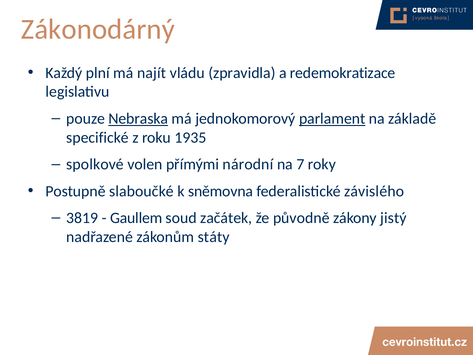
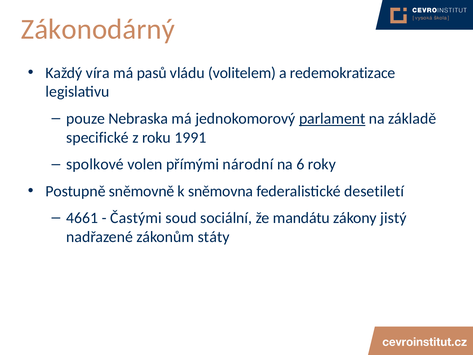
plní: plní -> víra (98, 73)
najít: najít -> pasů (152, 73)
zpravidla: zpravidla -> volitelem (242, 73)
Nebraska underline: present -> none (138, 119)
1935: 1935 -> 1991 (190, 137)
7: 7 -> 6 (300, 164)
slaboučké: slaboučké -> sněmovně (142, 191)
závislého: závislého -> desetiletí (374, 191)
3819: 3819 -> 4661 (82, 218)
Gaullem: Gaullem -> Častými (136, 218)
začátek: začátek -> sociální (226, 218)
původně: původně -> mandátu (301, 218)
